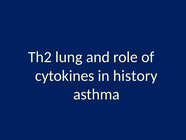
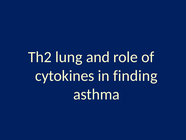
history: history -> finding (135, 75)
